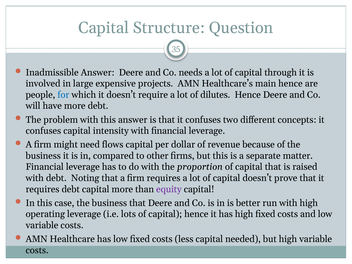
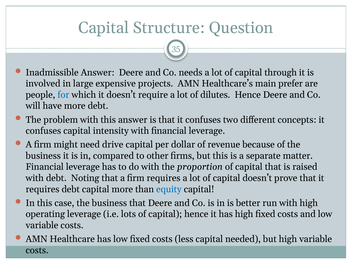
main hence: hence -> prefer (291, 84)
flows: flows -> drive (113, 145)
equity colour: purple -> blue (169, 189)
